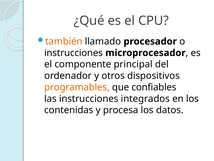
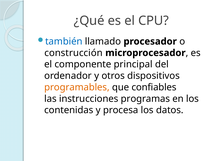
también colour: orange -> blue (64, 41)
instrucciones: instrucciones -> construcción (73, 53)
integrados: integrados -> programas (145, 98)
